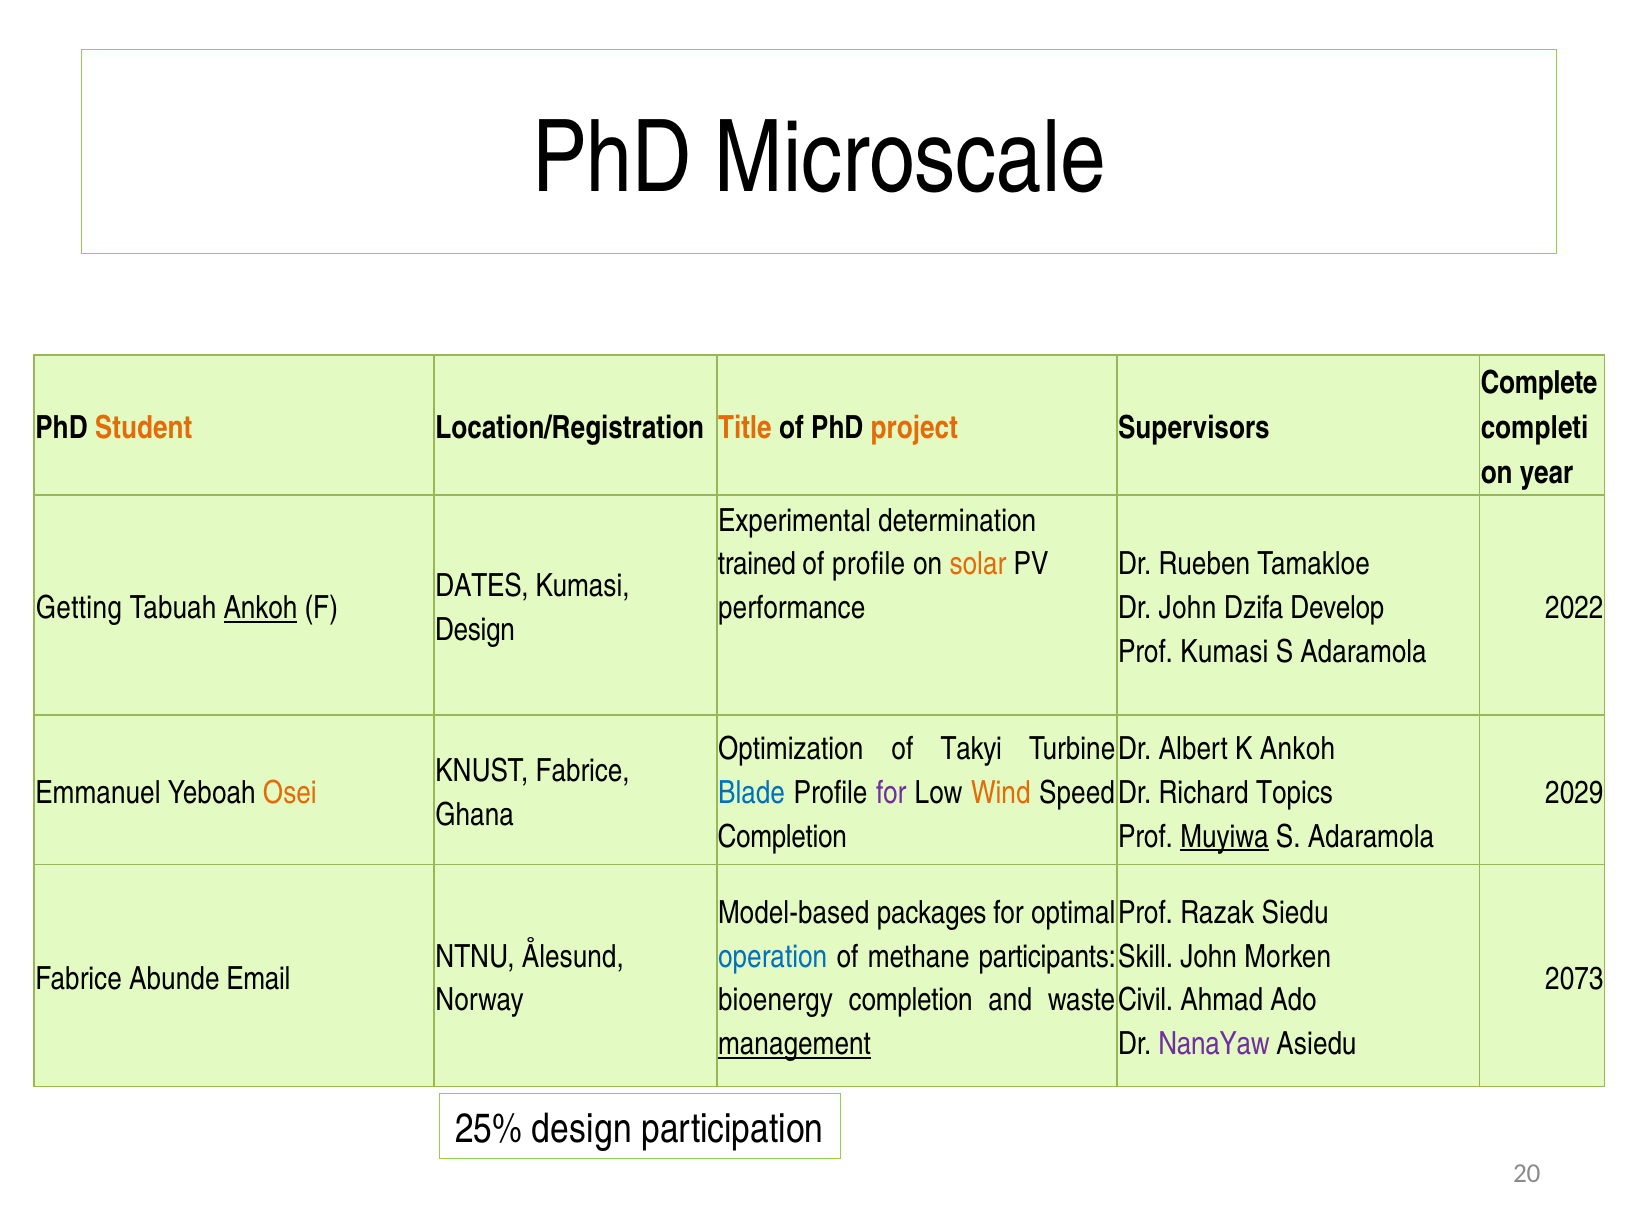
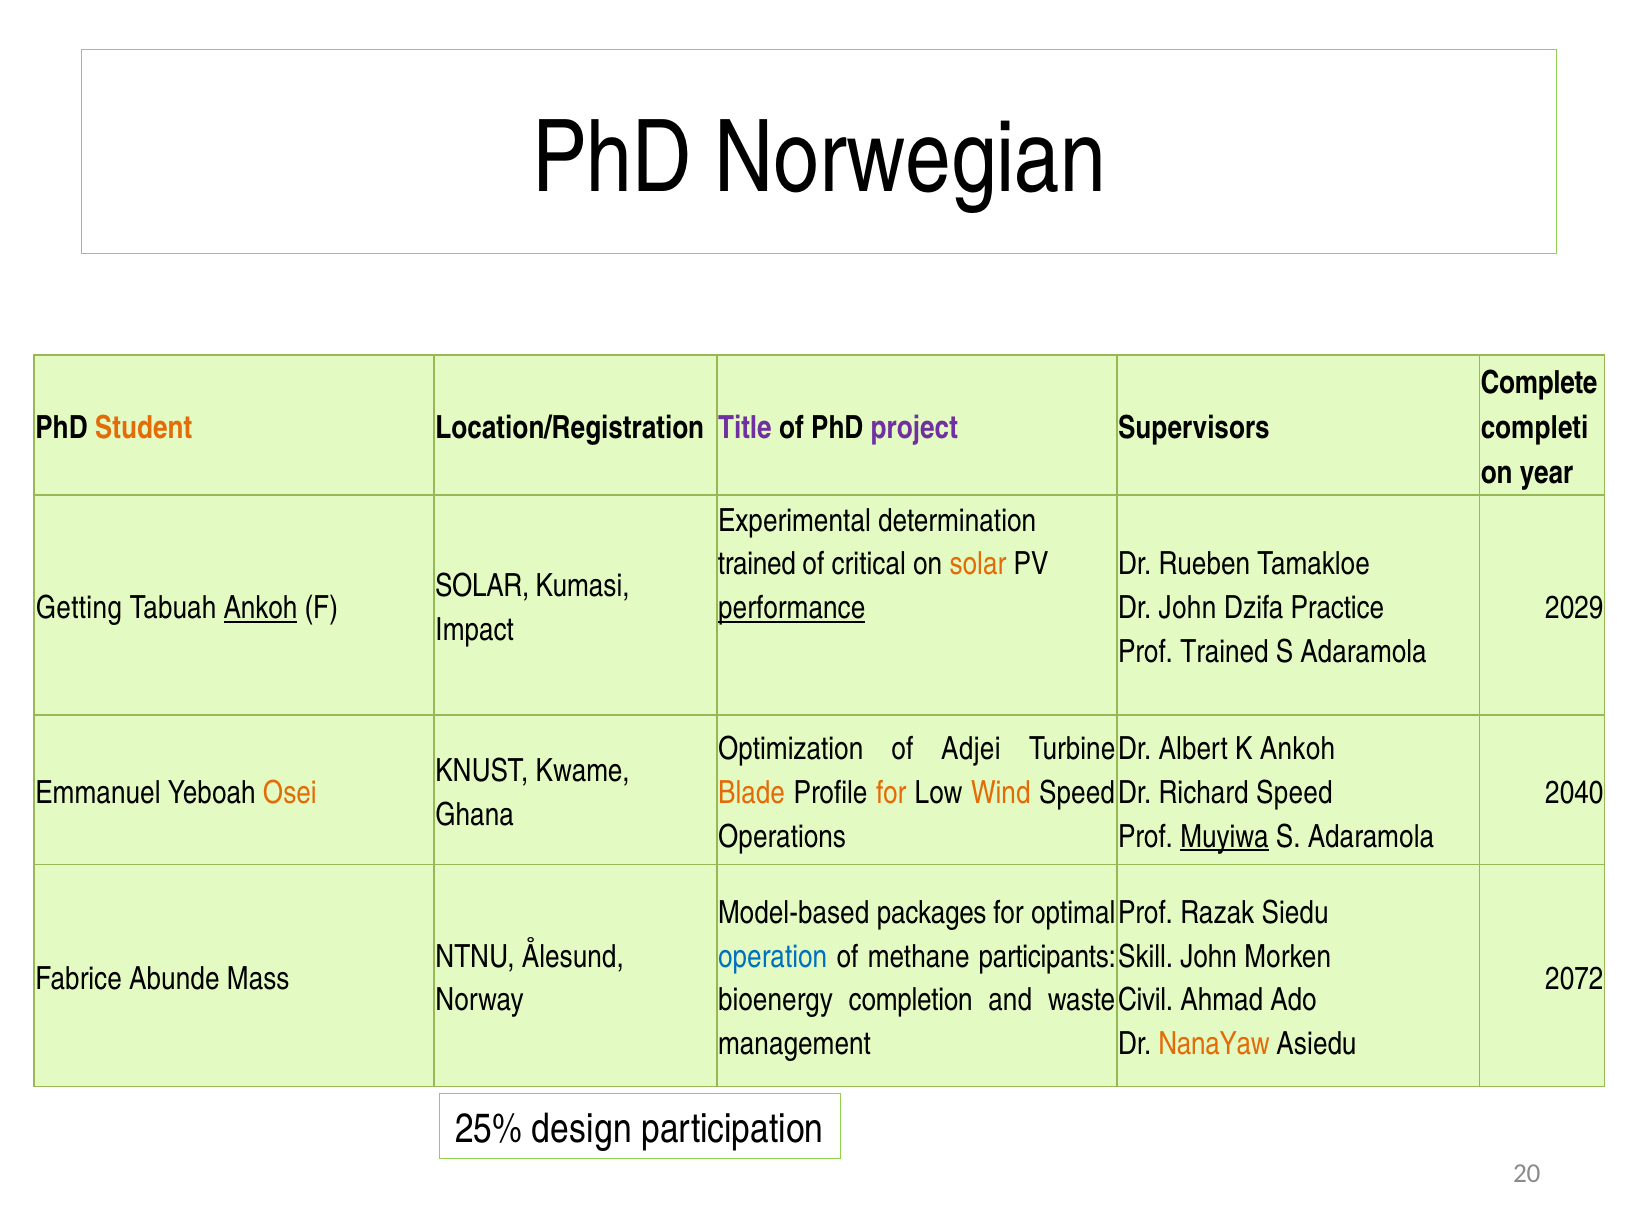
Microscale: Microscale -> Norwegian (910, 159)
Title colour: orange -> purple (745, 428)
project colour: orange -> purple (914, 428)
of profile: profile -> critical (869, 564)
DATES: DATES -> SOLAR (482, 586)
performance underline: none -> present (792, 608)
Develop: Develop -> Practice (1337, 608)
2022: 2022 -> 2029 (1574, 608)
Design: Design -> Impact (475, 630)
Prof Kumasi: Kumasi -> Trained (1224, 652)
Takyi: Takyi -> Adjei (971, 749)
KNUST Fabrice: Fabrice -> Kwame (583, 771)
Blade colour: blue -> orange (752, 793)
for colour: purple -> orange (891, 793)
Richard Topics: Topics -> Speed (1294, 793)
2029: 2029 -> 2040 (1574, 793)
Completion: Completion -> Operations (782, 837)
Email: Email -> Mass (258, 979)
2073: 2073 -> 2072 (1574, 979)
management underline: present -> none (795, 1044)
NanaYaw colour: purple -> orange (1214, 1044)
